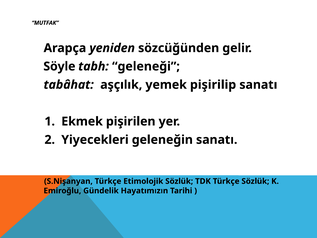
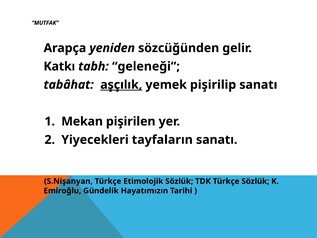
Söyle: Söyle -> Katkı (59, 66)
aşçılık underline: none -> present (121, 85)
Ekmek: Ekmek -> Mekan (82, 121)
geleneğin: geleneğin -> tayfaların (162, 140)
